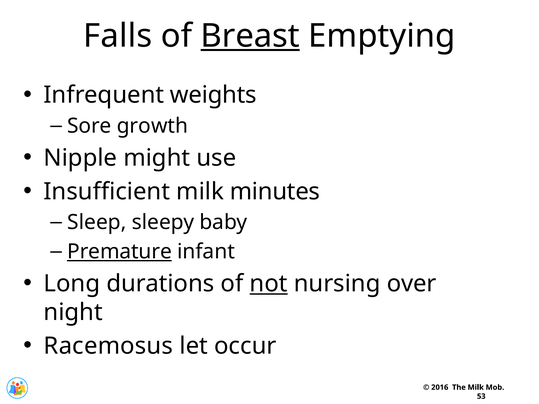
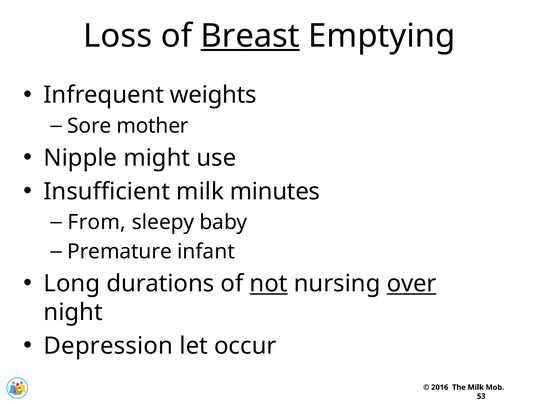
Falls: Falls -> Loss (118, 36)
growth: growth -> mother (153, 126)
Sleep: Sleep -> From (97, 223)
Premature underline: present -> none (119, 252)
over underline: none -> present (412, 284)
Racemosus: Racemosus -> Depression (108, 346)
